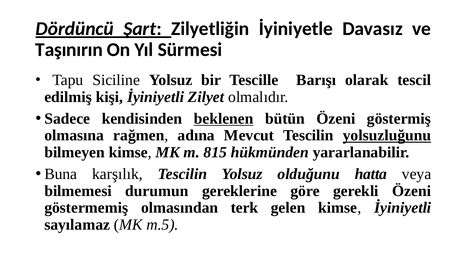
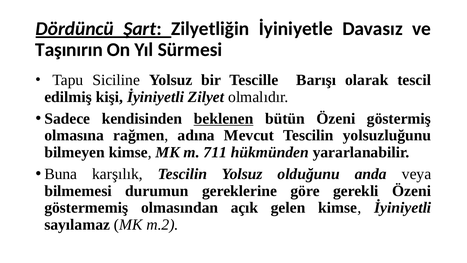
yolsuzluğunu underline: present -> none (387, 135)
815: 815 -> 711 (215, 152)
hatta: hatta -> anda (371, 174)
terk: terk -> açık (245, 207)
m.5: m.5 -> m.2 (162, 224)
